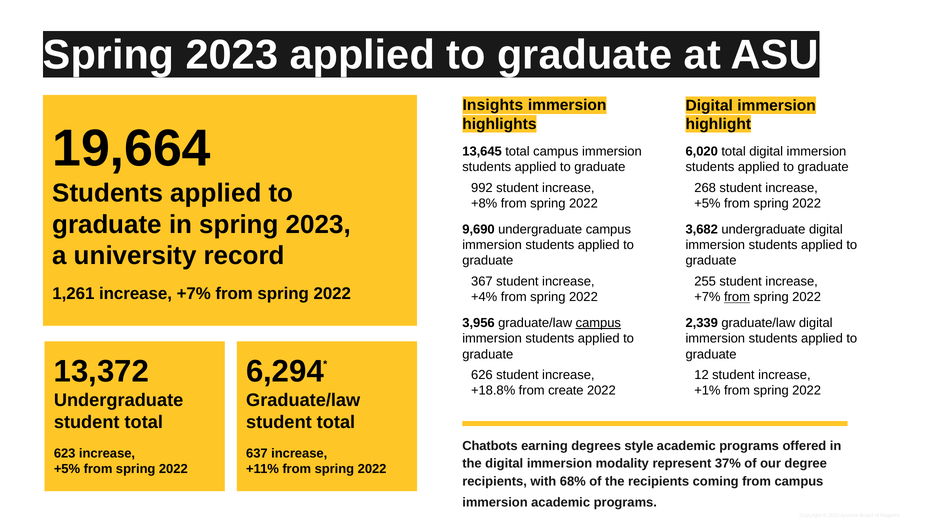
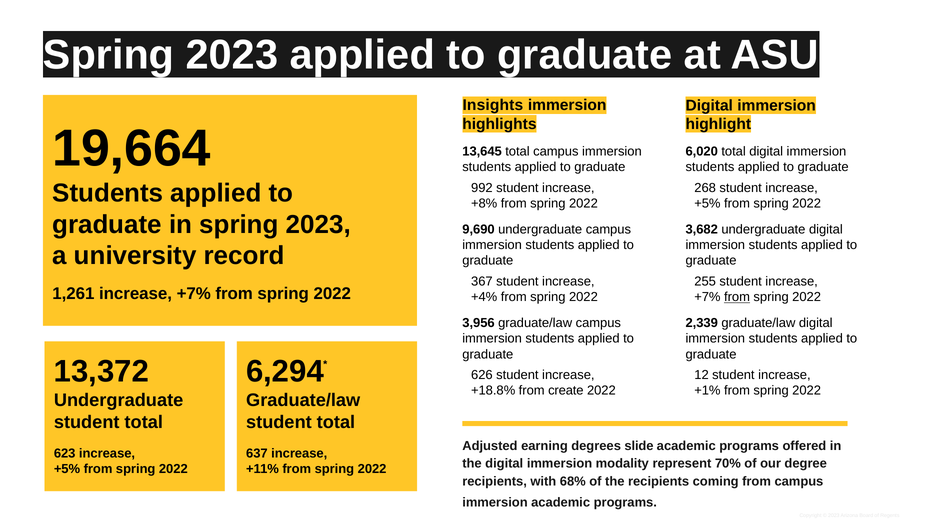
campus underline: present -> none (598, 323)
Chatbots: Chatbots -> Adjusted (490, 445)
style: style -> slide (639, 445)
37%: 37% -> 70% (728, 463)
